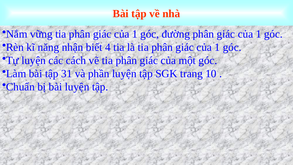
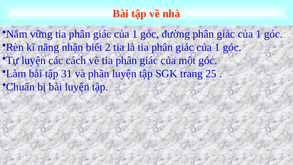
4: 4 -> 2 (108, 47)
10: 10 -> 25 (211, 74)
